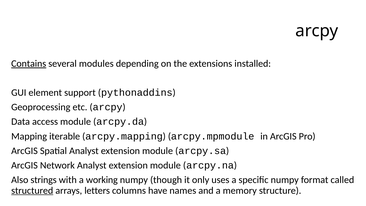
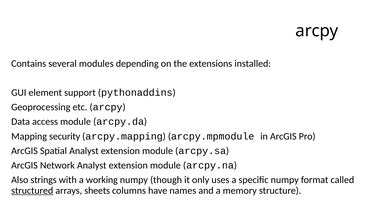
Contains underline: present -> none (29, 64)
iterable: iterable -> security (65, 136)
letters: letters -> sheets (97, 190)
